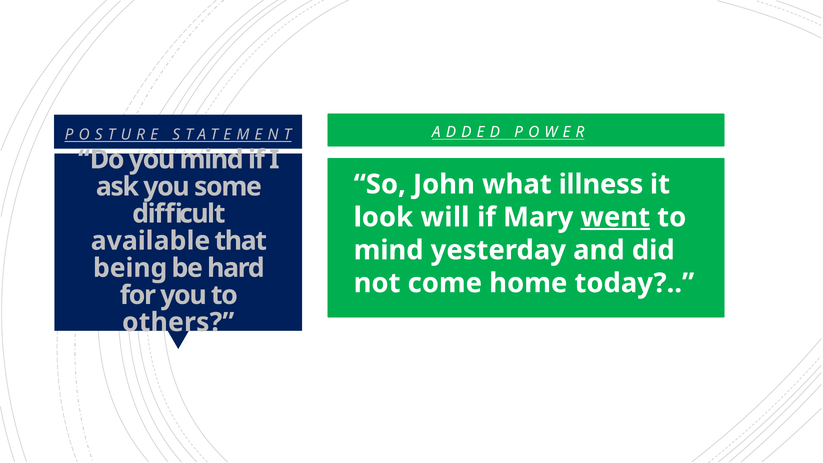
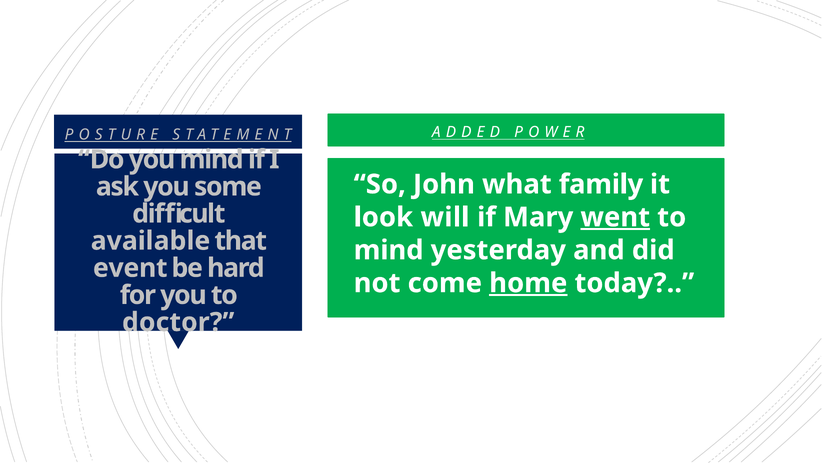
illness: illness -> family (601, 184)
being: being -> event (130, 268)
home underline: none -> present (528, 283)
others: others -> doctor (178, 322)
